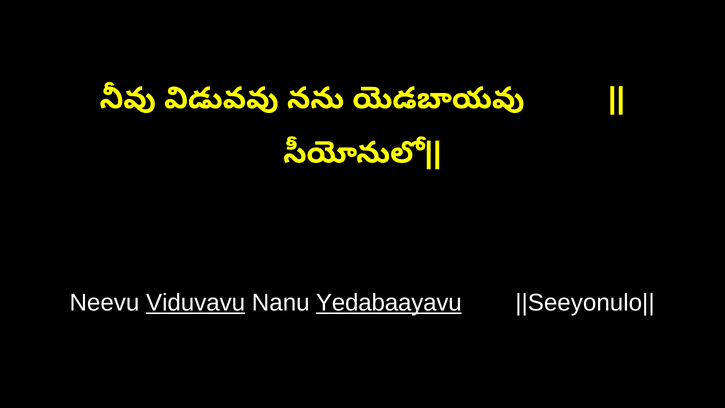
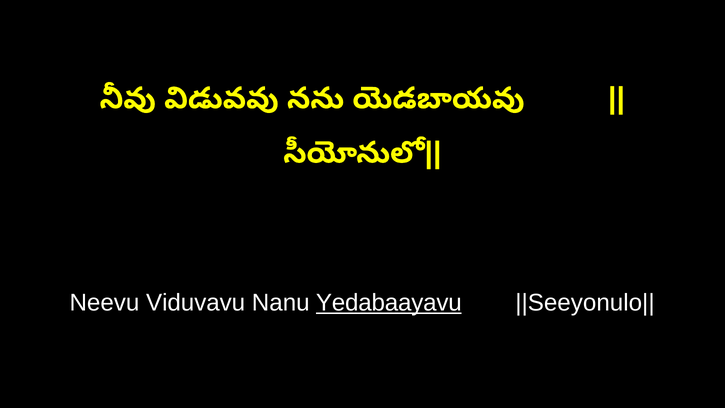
Viduvavu underline: present -> none (196, 303)
